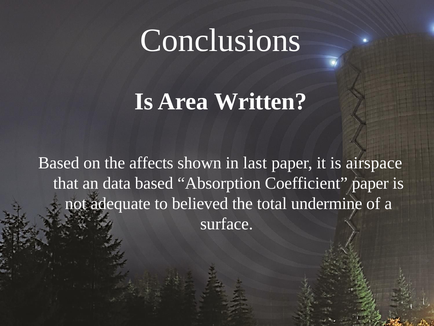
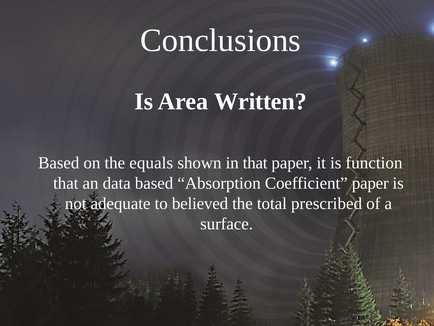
affects: affects -> equals (151, 163)
in last: last -> that (255, 163)
airspace: airspace -> function (374, 163)
undermine: undermine -> prescribed (327, 203)
